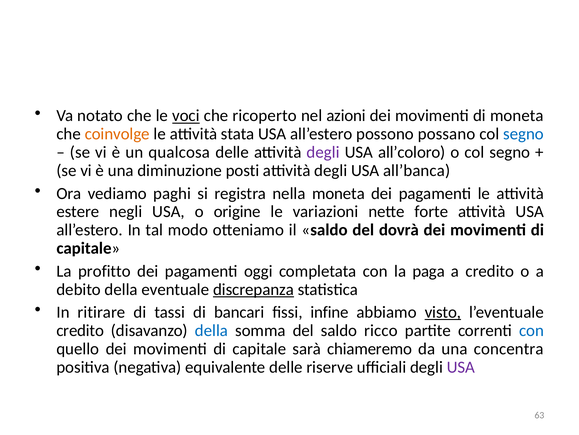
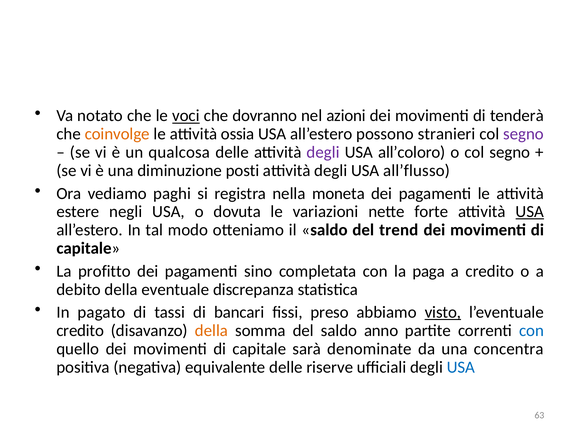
ricoperto: ricoperto -> dovranno (265, 116)
di moneta: moneta -> tenderà (517, 116)
stata: stata -> ossia (238, 134)
possano: possano -> stranieri (447, 134)
segno colour: blue -> purple (524, 134)
all’banca: all’banca -> all’flusso (417, 170)
origine: origine -> dovuta (237, 211)
USA underline: none -> present (530, 211)
dovrà: dovrà -> trend (399, 230)
oggi: oggi -> sino (258, 271)
discrepanza underline: present -> none (254, 289)
ritirare: ritirare -> pagato (101, 312)
infine: infine -> preso (330, 312)
della colour: blue -> orange (211, 330)
ricco: ricco -> anno (381, 330)
chiameremo: chiameremo -> denominate (370, 348)
USA colour: purple -> blue (461, 366)
